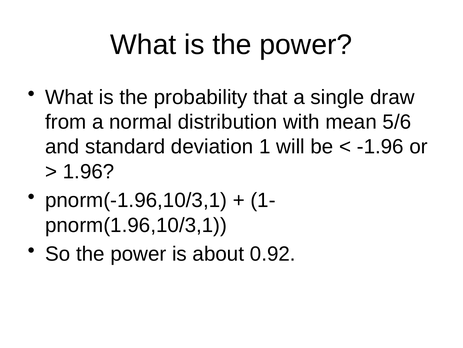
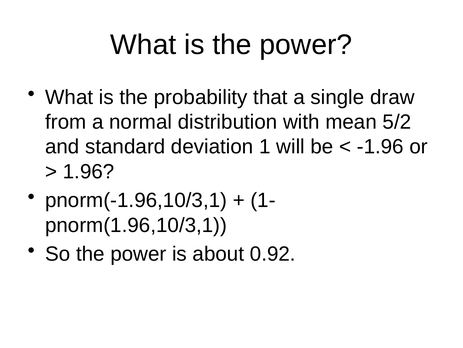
5/6: 5/6 -> 5/2 (397, 122)
